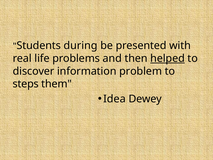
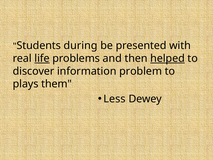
life underline: none -> present (42, 58)
steps: steps -> plays (26, 84)
Idea: Idea -> Less (114, 99)
